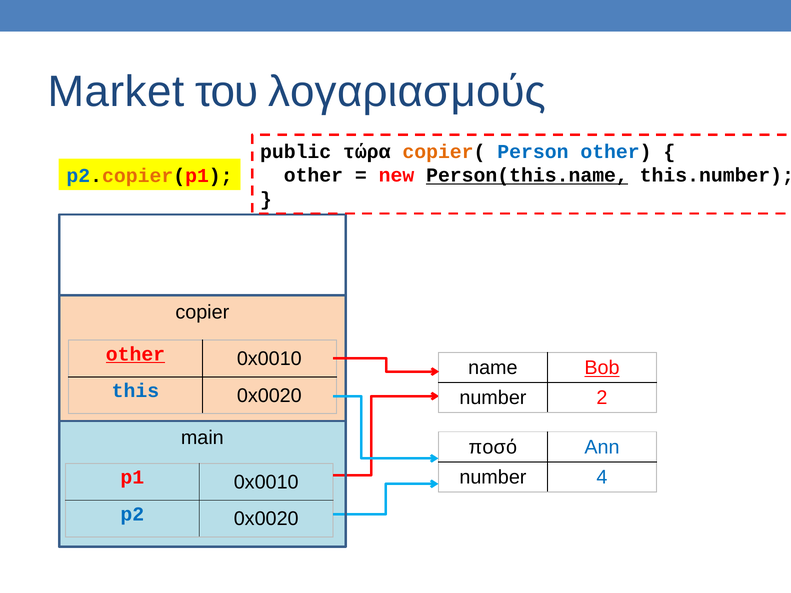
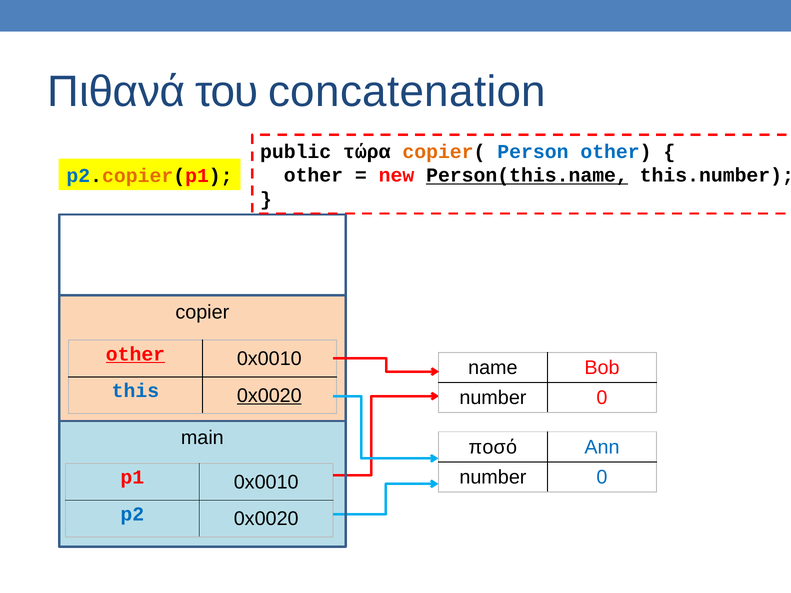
Market: Market -> Πιθανά (116, 92)
λογαριασμούς: λογαριασμούς -> concatenation (407, 92)
Bob underline: present -> none (602, 368)
0x0020 underline: none -> present (269, 396)
2: 2 -> 0 (602, 398)
4: 4 -> 0 (602, 477)
